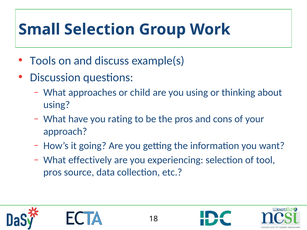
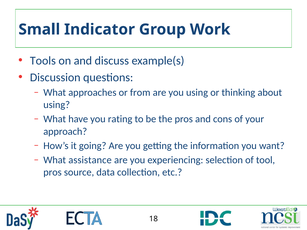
Small Selection: Selection -> Indicator (100, 29)
child: child -> from (140, 93)
effectively: effectively -> assistance (90, 160)
